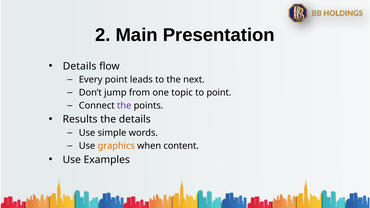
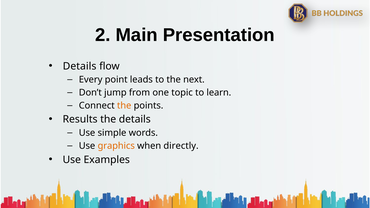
to point: point -> learn (219, 93)
the colour: purple -> orange (124, 106)
content: content -> directly (181, 146)
